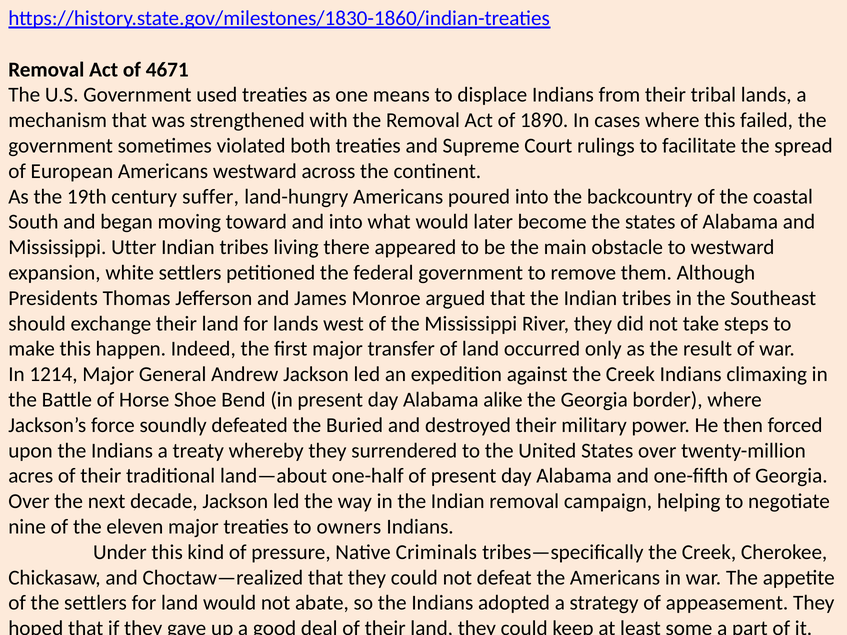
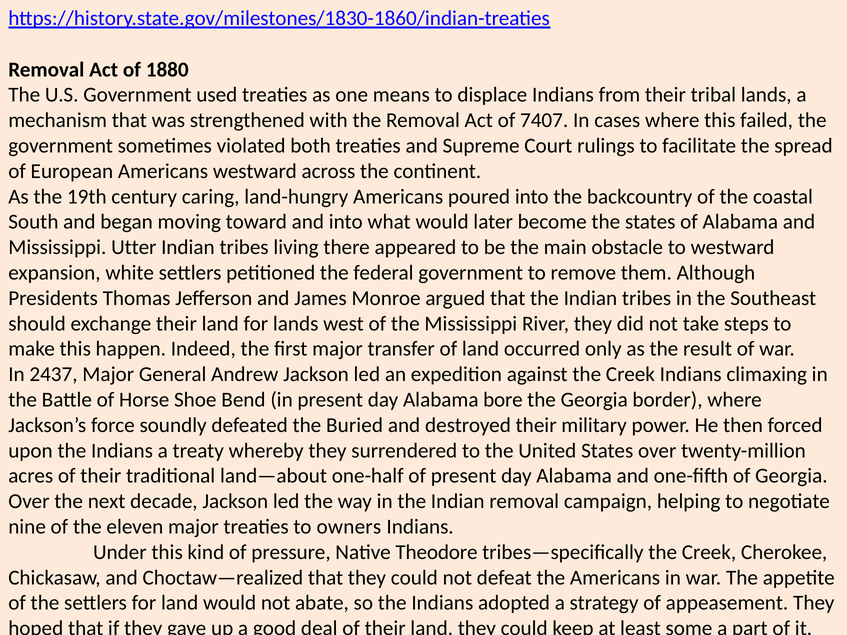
4671: 4671 -> 1880 (167, 70)
1890: 1890 -> 7407 (544, 120)
suffer: suffer -> caring (211, 197)
1214: 1214 -> 2437 (54, 375)
alike: alike -> bore (503, 400)
Criminals: Criminals -> Theodore (437, 552)
